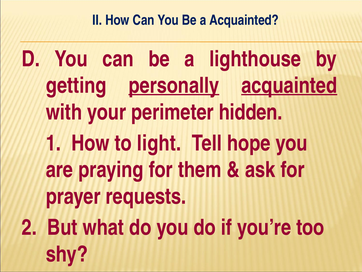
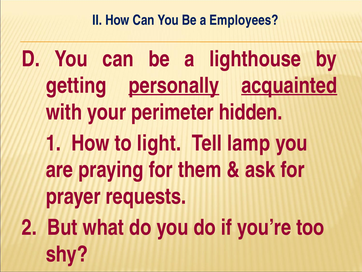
a Acquainted: Acquainted -> Employees (244, 20)
hope: hope -> lamp (249, 143)
